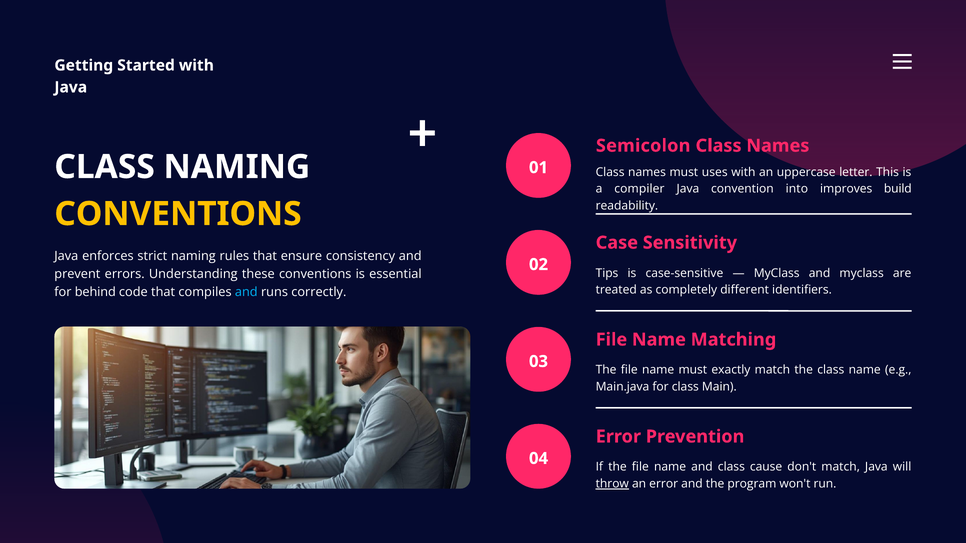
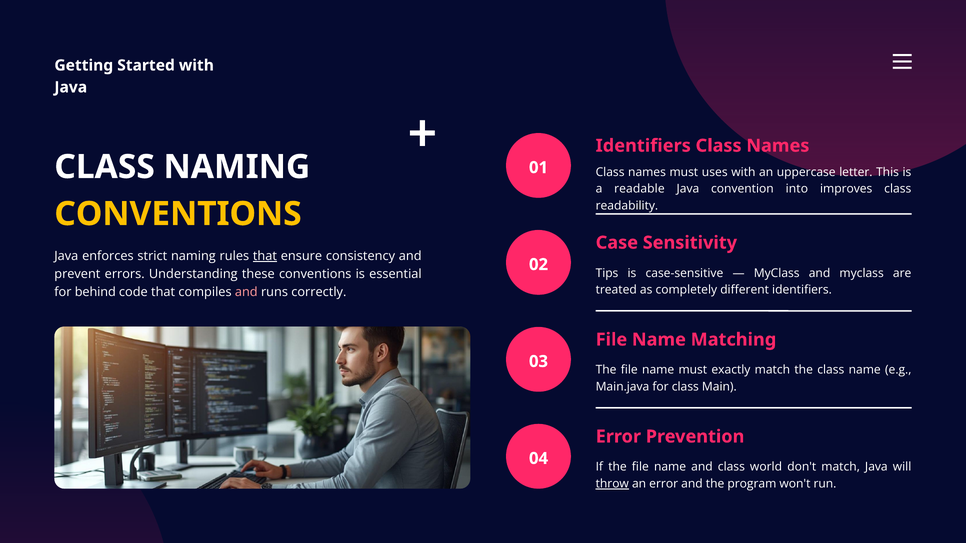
Semicolon: Semicolon -> Identifiers (643, 146)
compiler: compiler -> readable (639, 189)
improves build: build -> class (898, 189)
that underline: none -> present (265, 256)
and colour: light blue -> pink (246, 292)
cause: cause -> world (766, 467)
